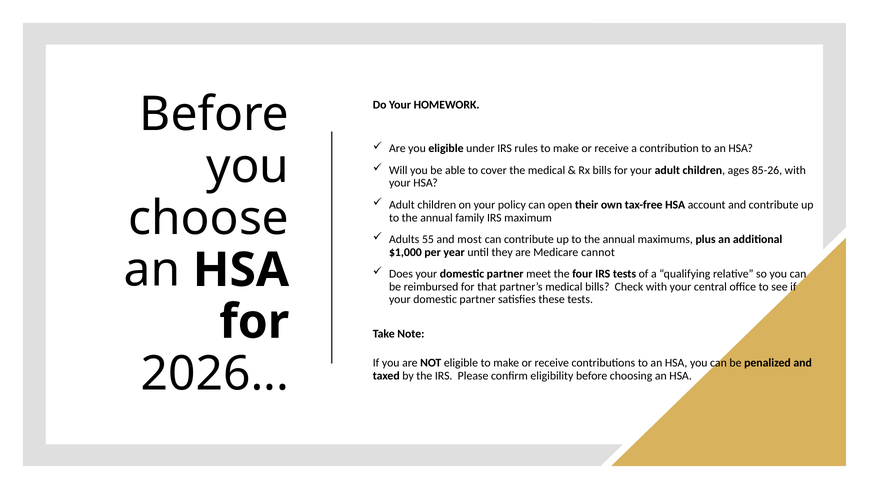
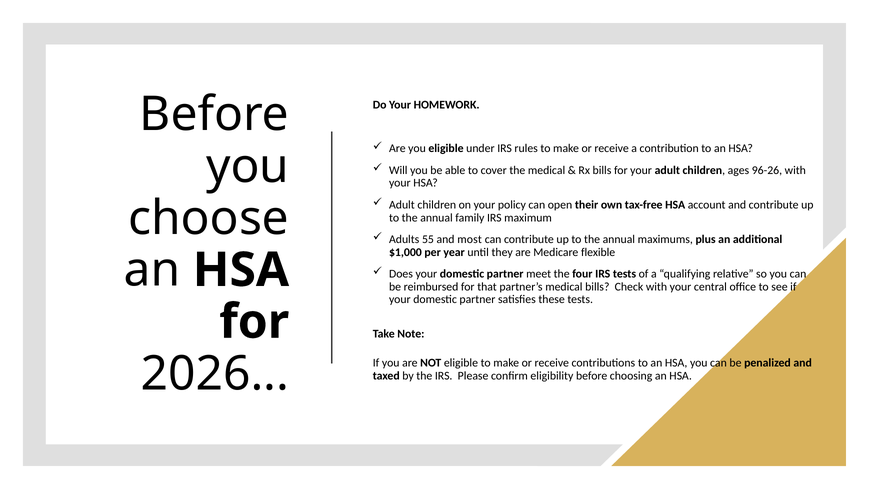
85-26: 85-26 -> 96-26 (767, 170)
cannot: cannot -> flexible (598, 252)
